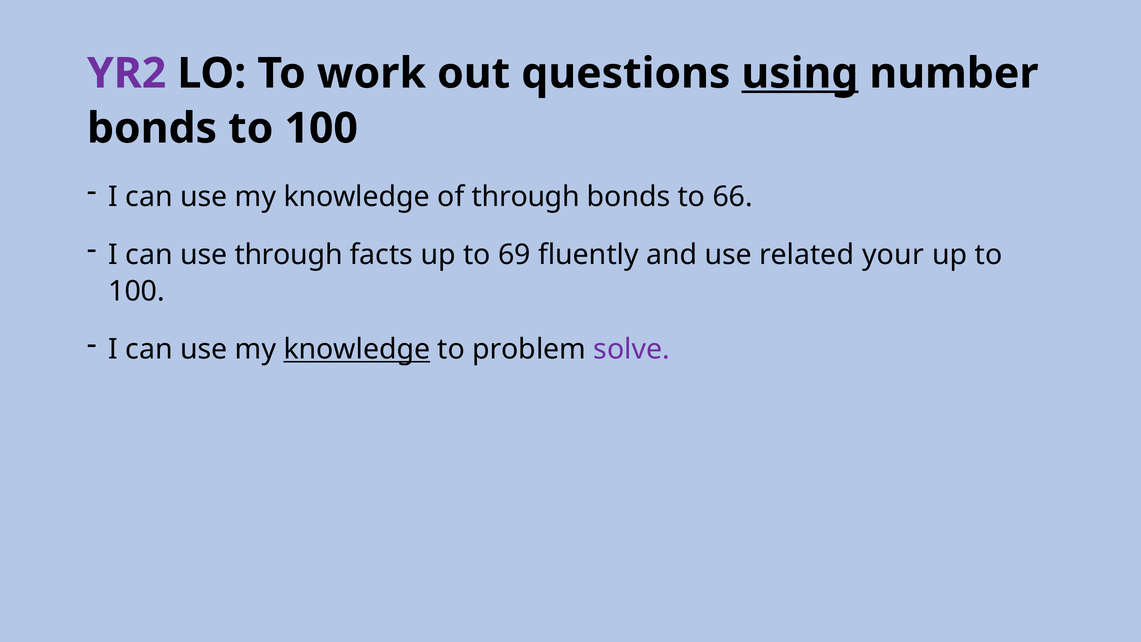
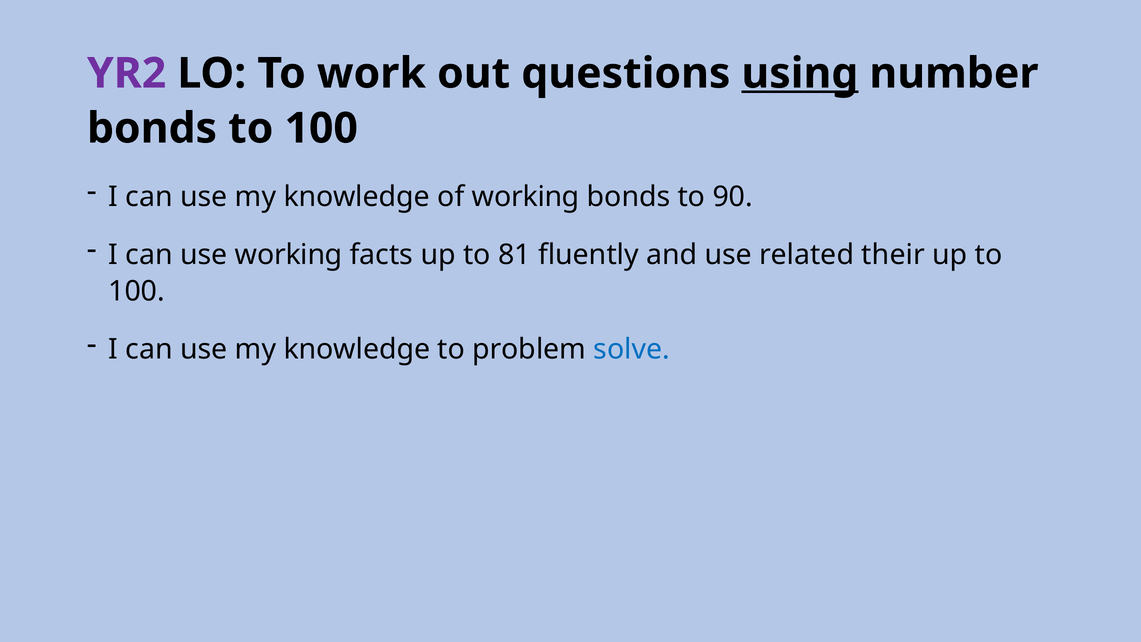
of through: through -> working (526, 197)
66: 66 -> 90 (733, 197)
use through: through -> working (289, 255)
69: 69 -> 81 (514, 255)
your: your -> their (893, 255)
knowledge underline: present -> none (357, 349)
solve colour: purple -> blue (632, 349)
